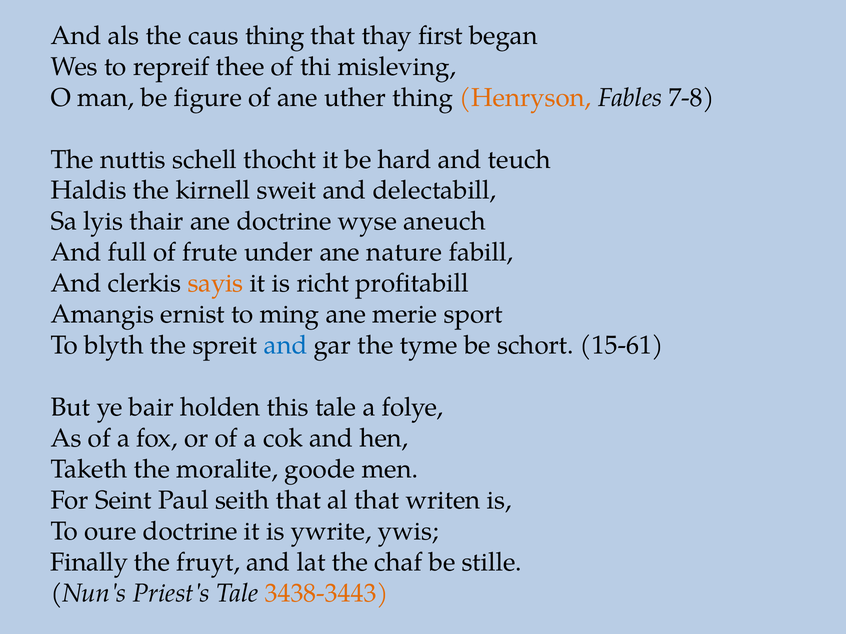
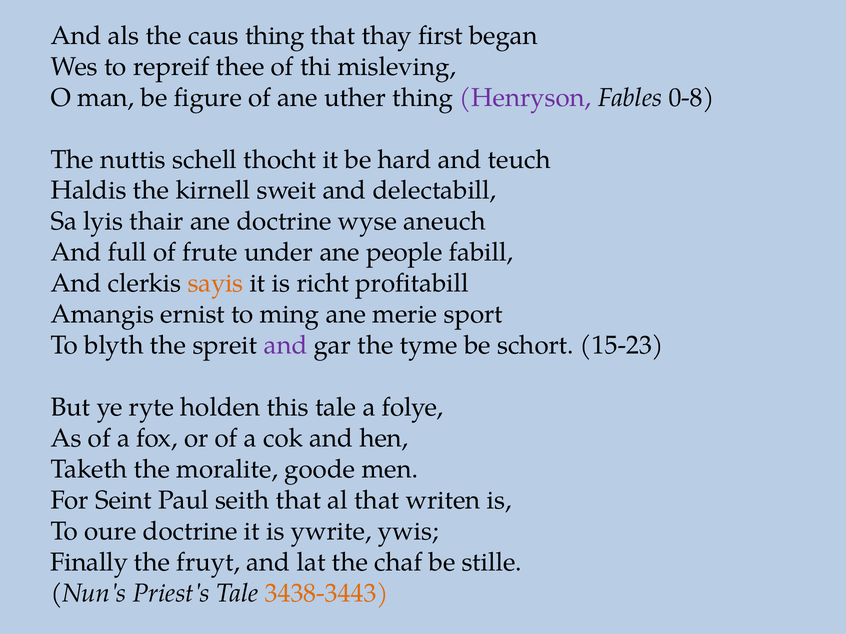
Henryson colour: orange -> purple (525, 98)
7-8: 7-8 -> 0-8 (692, 98)
nature: nature -> people (404, 253)
and colour: blue -> purple (286, 346)
15-61: 15-61 -> 15-23 (622, 346)
bair: bair -> ryte (152, 408)
